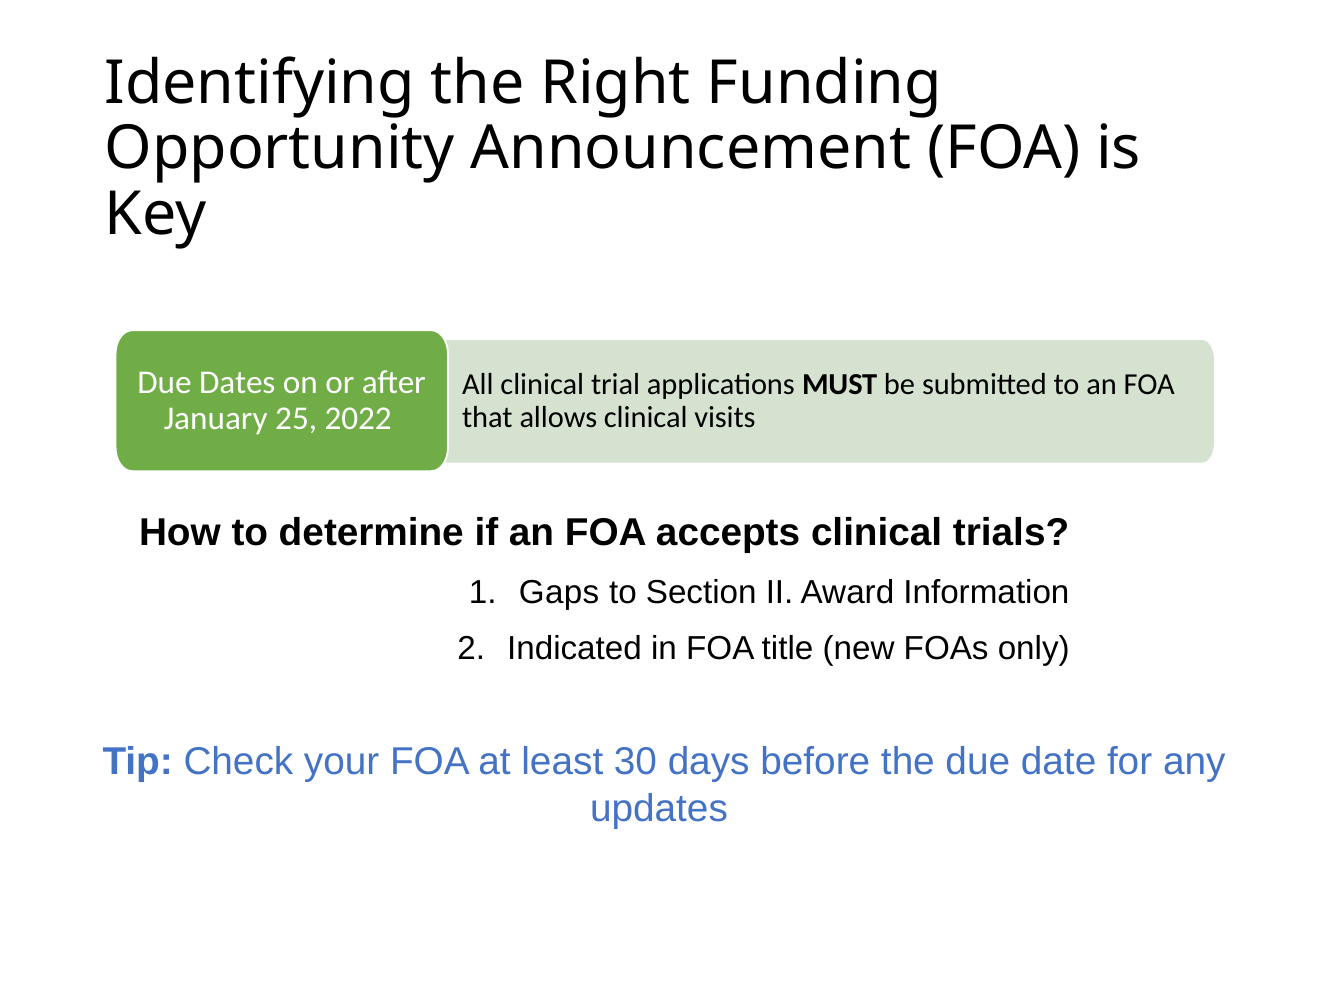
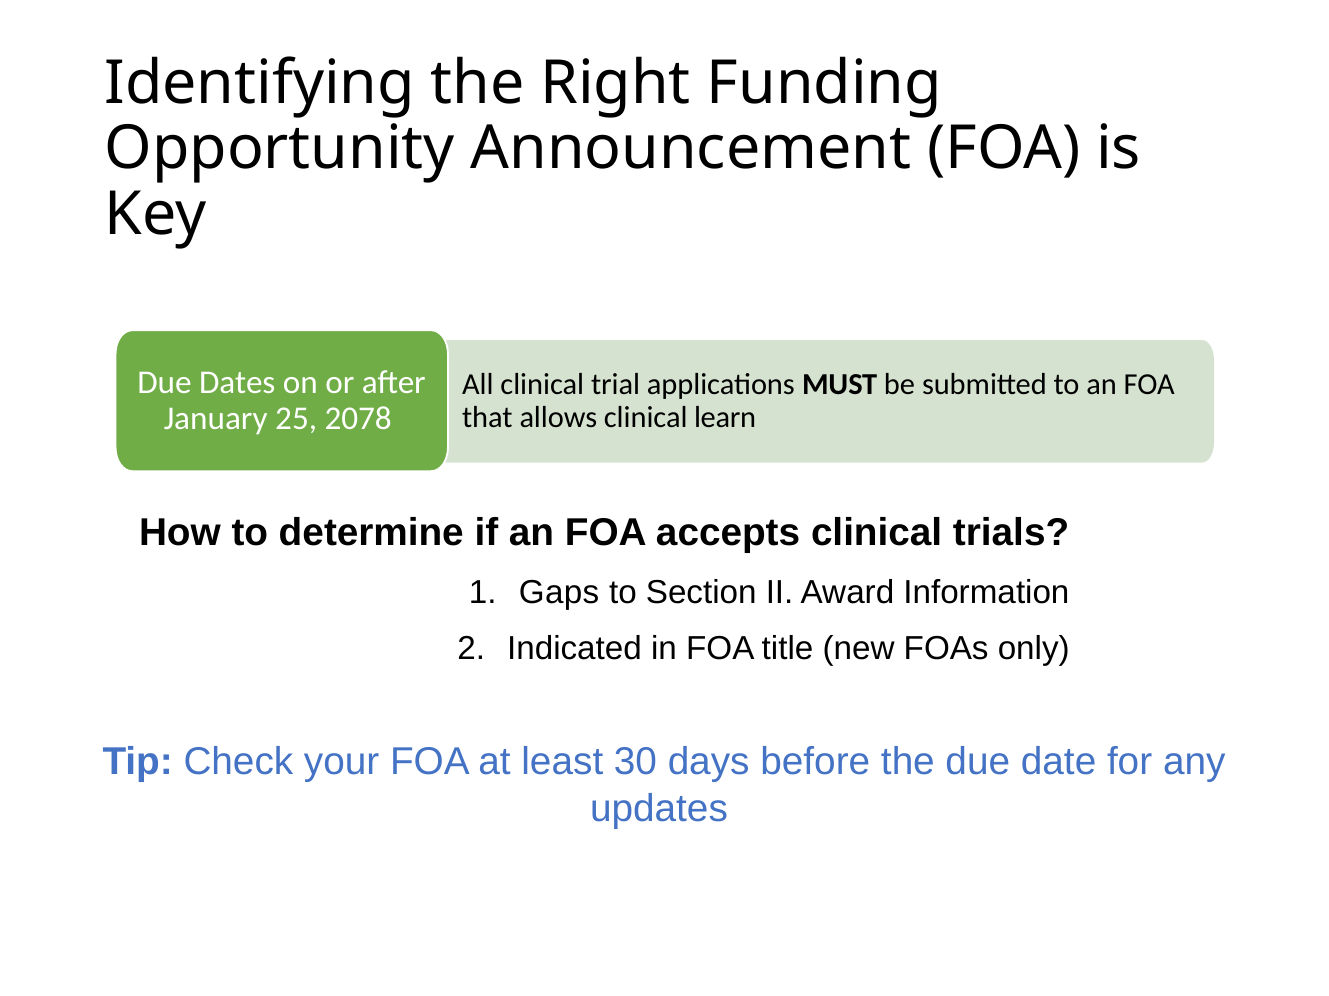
2022: 2022 -> 2078 (358, 419)
visits: visits -> learn (725, 418)
